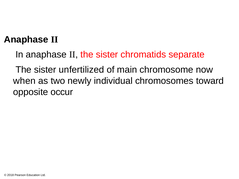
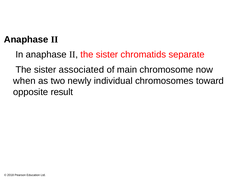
unfertilized: unfertilized -> associated (81, 70)
occur: occur -> result (62, 92)
